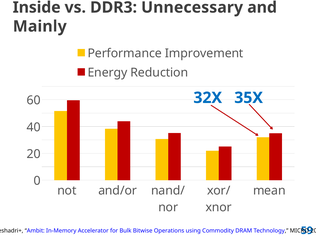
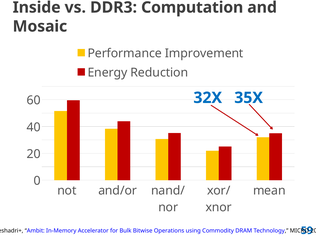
Unnecessary: Unnecessary -> Computation (192, 7)
Mainly: Mainly -> Mosaic (40, 26)
